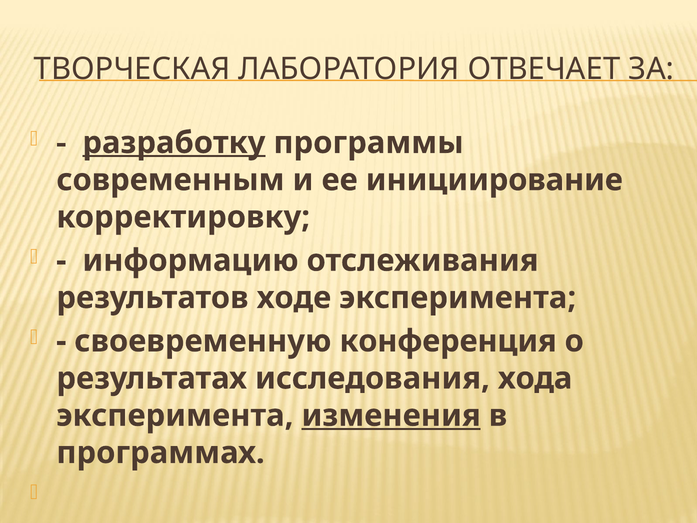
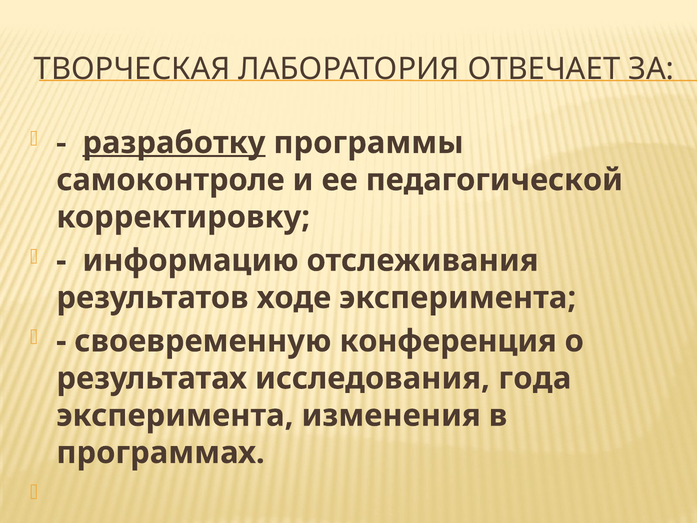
современным: современным -> самоконтроле (171, 180)
инициирование: инициирование -> педагогической (494, 180)
хода: хода -> года (535, 378)
изменения underline: present -> none (391, 415)
